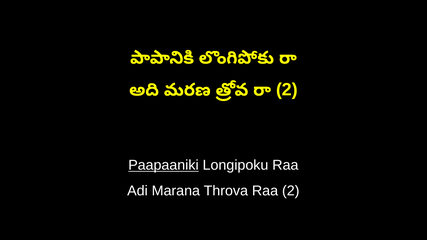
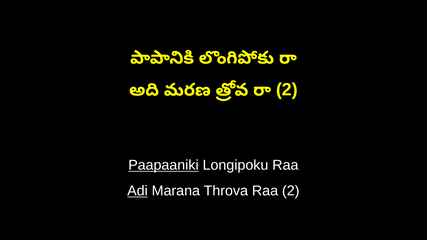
Adi underline: none -> present (137, 191)
